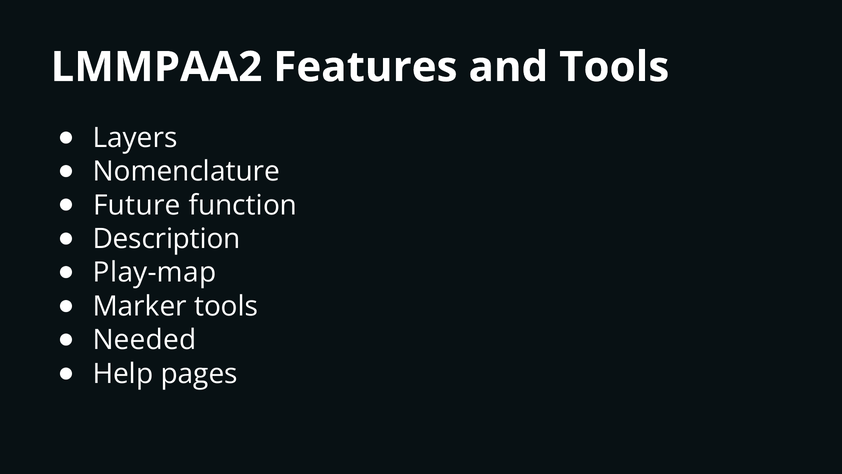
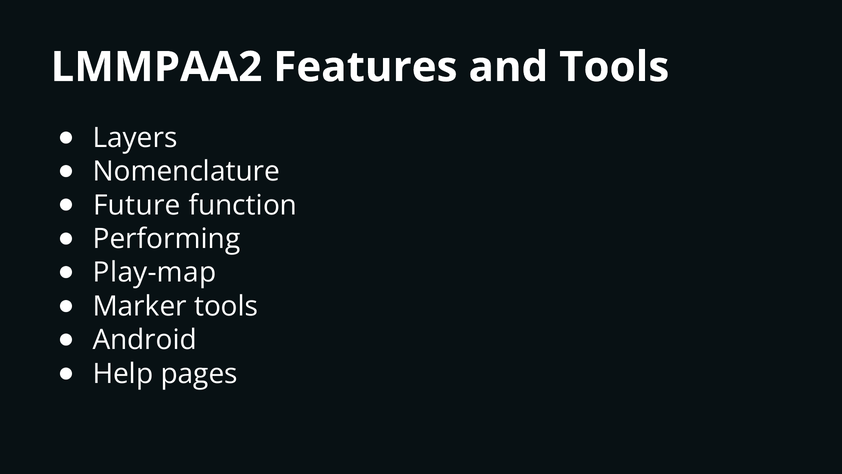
Description: Description -> Performing (166, 239)
Needed: Needed -> Android (145, 340)
